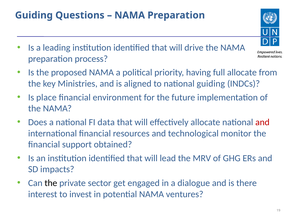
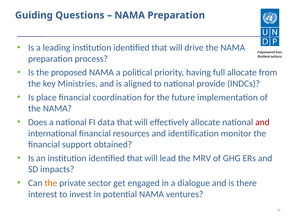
national guiding: guiding -> provide (211, 84)
environment: environment -> coordination (117, 97)
technological: technological -> identification (193, 133)
the colour: black -> orange (51, 183)
